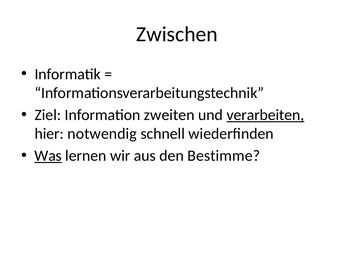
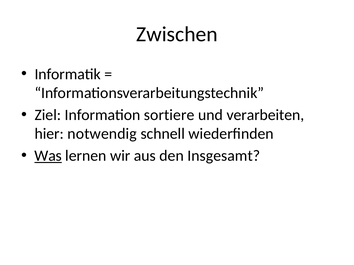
zweiten: zweiten -> sortiere (169, 115)
verarbeiten underline: present -> none (265, 115)
Bestimme: Bestimme -> Insgesamt (224, 156)
